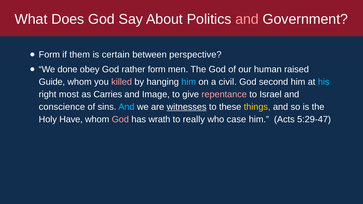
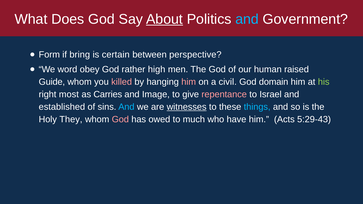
About underline: none -> present (164, 19)
and colour: pink -> light blue (247, 19)
them: them -> bring (80, 55)
done: done -> word (67, 69)
rather form: form -> high (157, 69)
him colour: light blue -> pink (189, 82)
second: second -> domain (274, 82)
his colour: light blue -> light green (324, 82)
conscience: conscience -> established (62, 107)
things colour: yellow -> light blue (257, 107)
Have: Have -> They (71, 119)
wrath: wrath -> owed (159, 119)
really: really -> much (194, 119)
case: case -> have (236, 119)
5:29-47: 5:29-47 -> 5:29-43 (314, 119)
